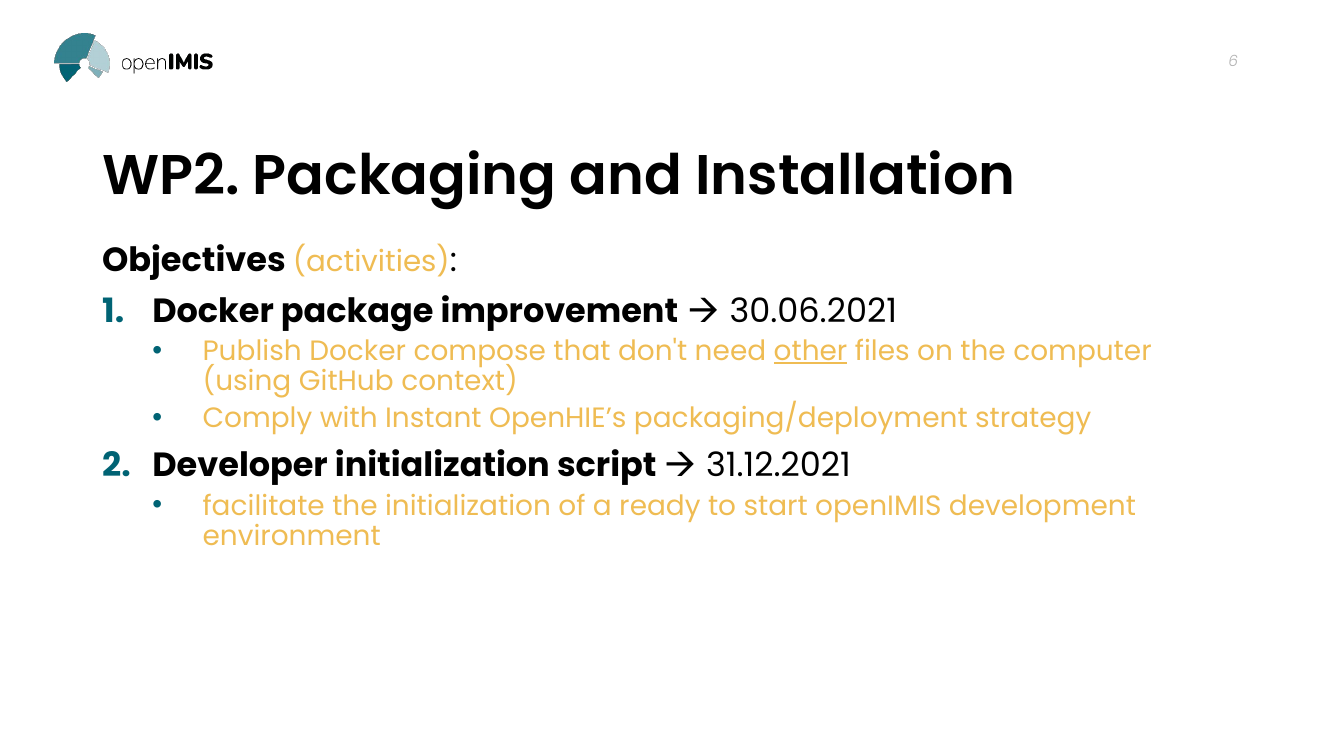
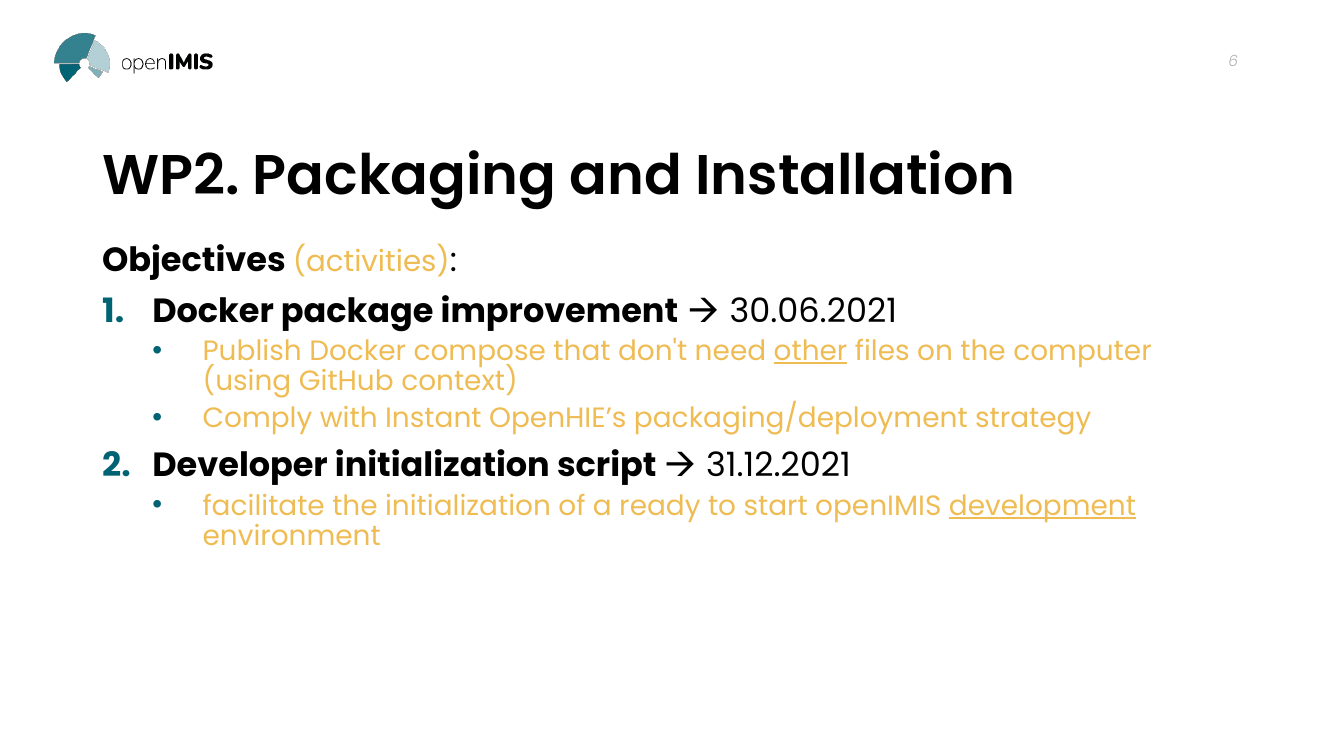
development underline: none -> present (1042, 506)
